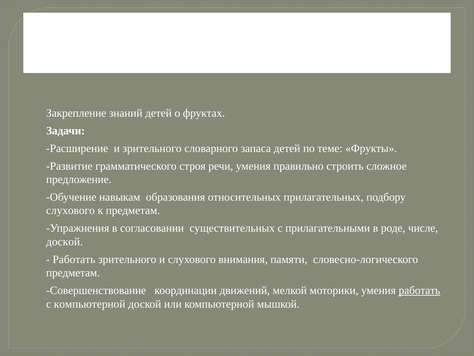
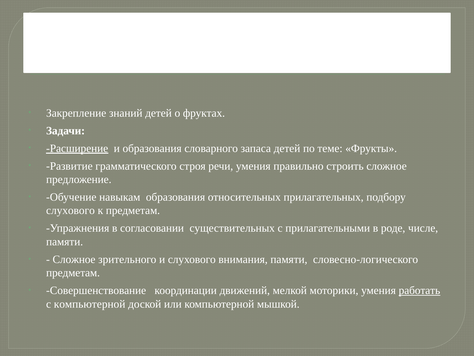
Расширение underline: none -> present (77, 148)
и зрительного: зрительного -> образования (152, 148)
доской: доской -> памяти (65, 241)
Работать: Работать -> Сложное (74, 259)
